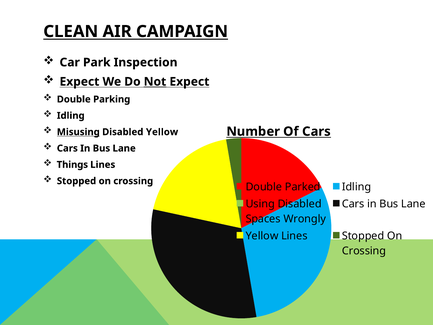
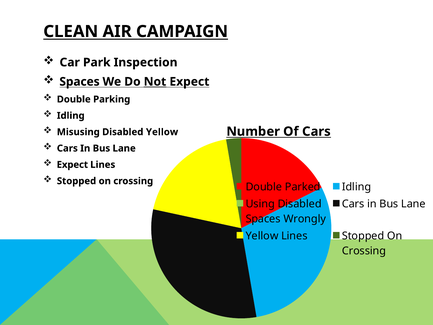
Expect: Expect -> Spaces (80, 82)
Misusing underline: present -> none (78, 132)
Things: Things -> Expect (72, 165)
